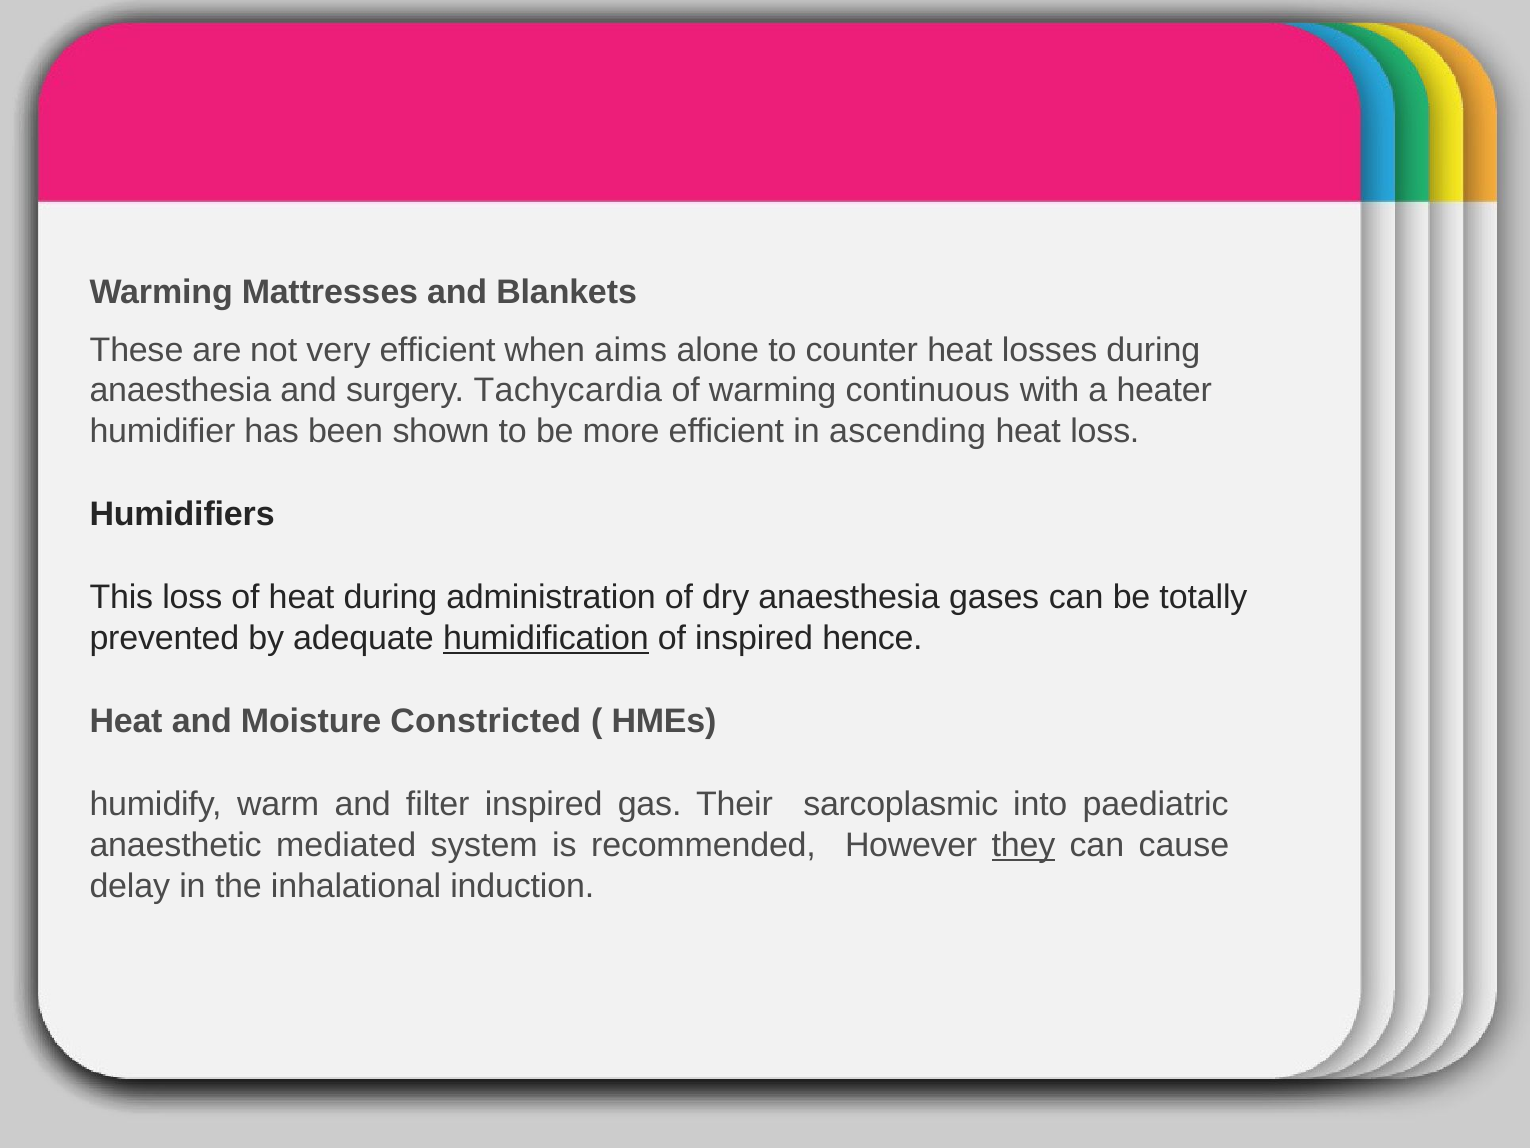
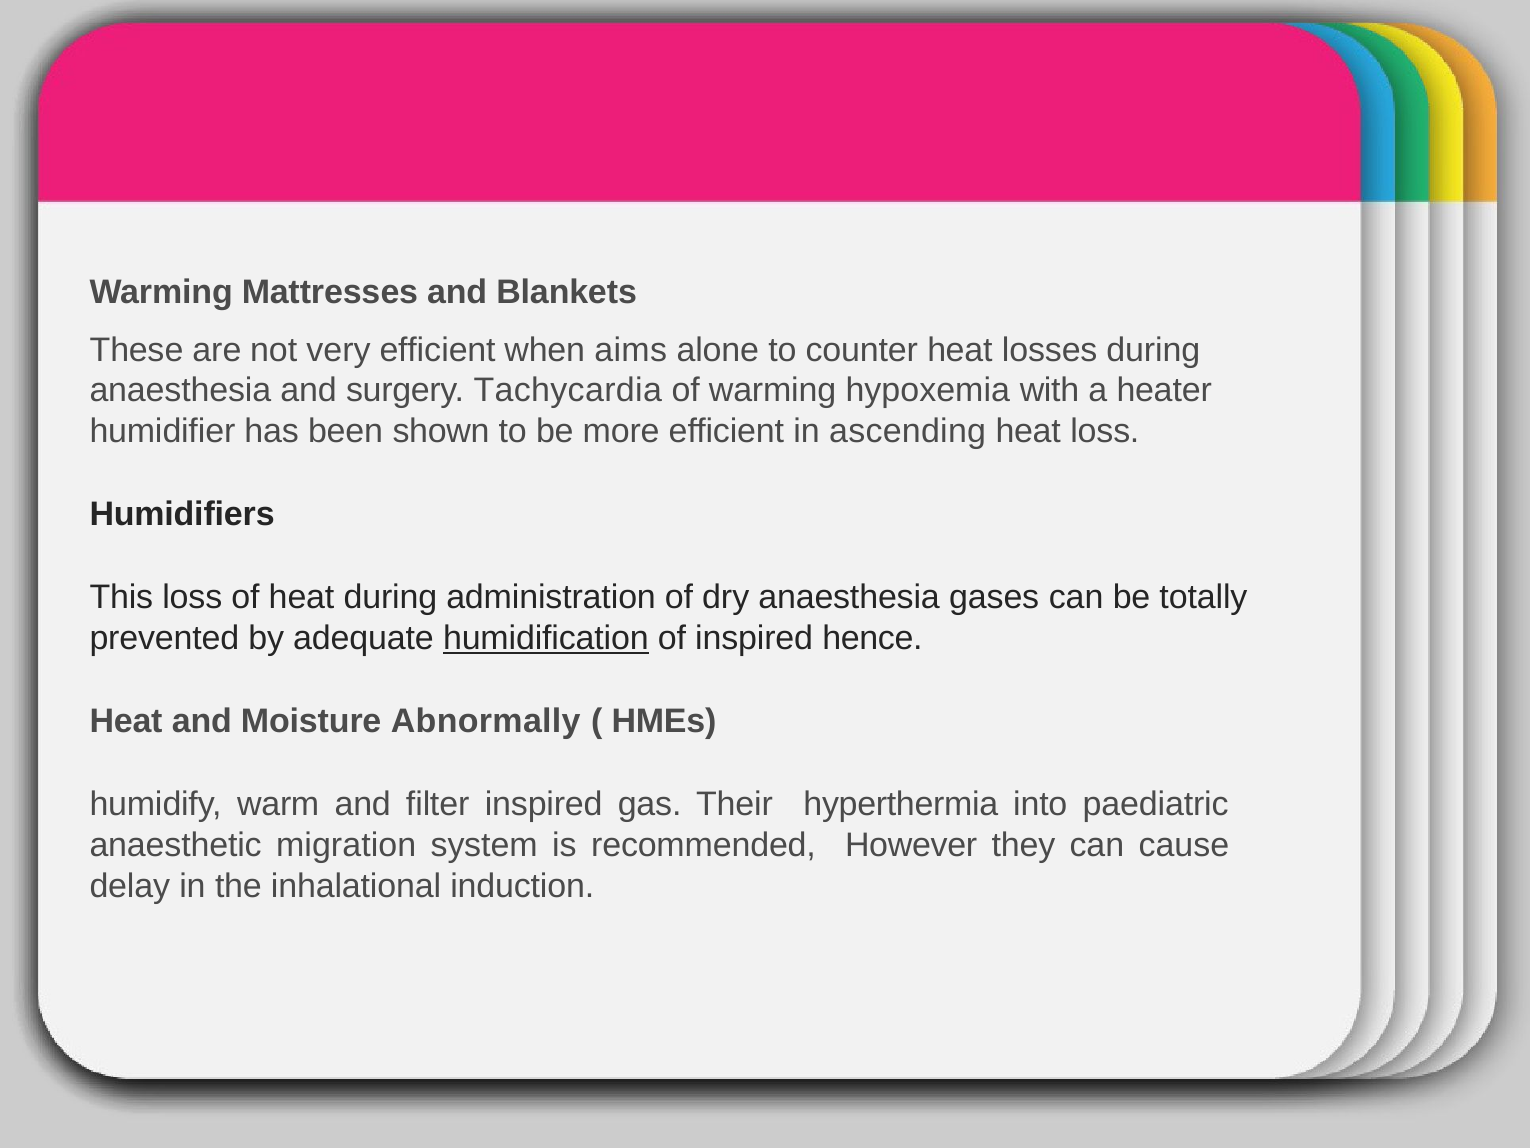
continuous: continuous -> hypoxemia (928, 390)
Constricted: Constricted -> Abnormally (486, 721)
sarcoplasmic: sarcoplasmic -> hyperthermia (901, 804)
mediated: mediated -> migration (346, 845)
they underline: present -> none (1023, 845)
